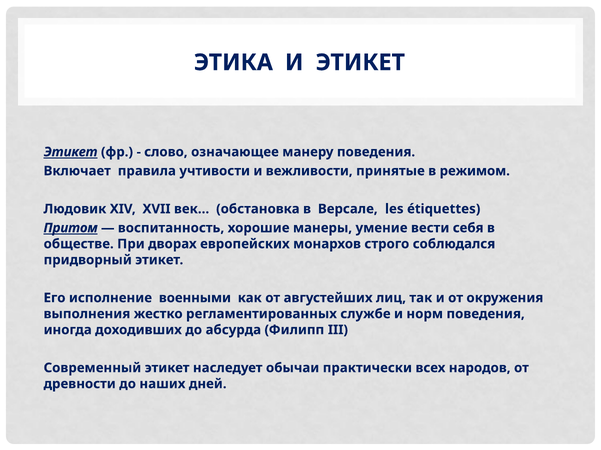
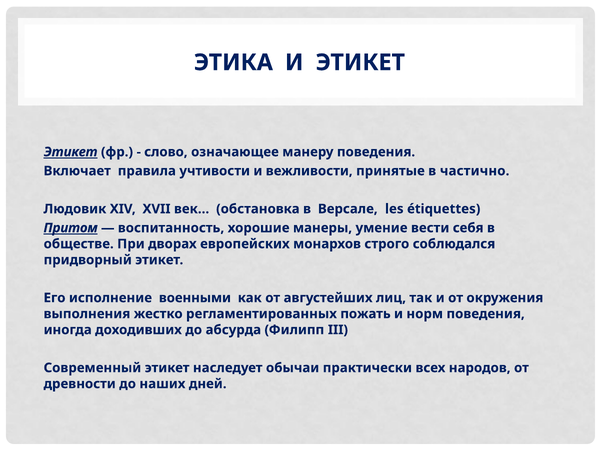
режимом: режимом -> частично (475, 171)
службе: службе -> пожать (366, 314)
